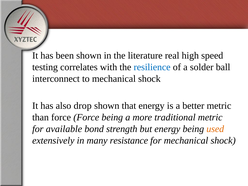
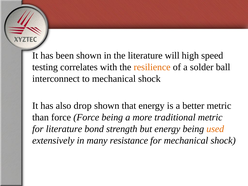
real: real -> will (172, 56)
resilience colour: blue -> orange (152, 67)
for available: available -> literature (64, 129)
